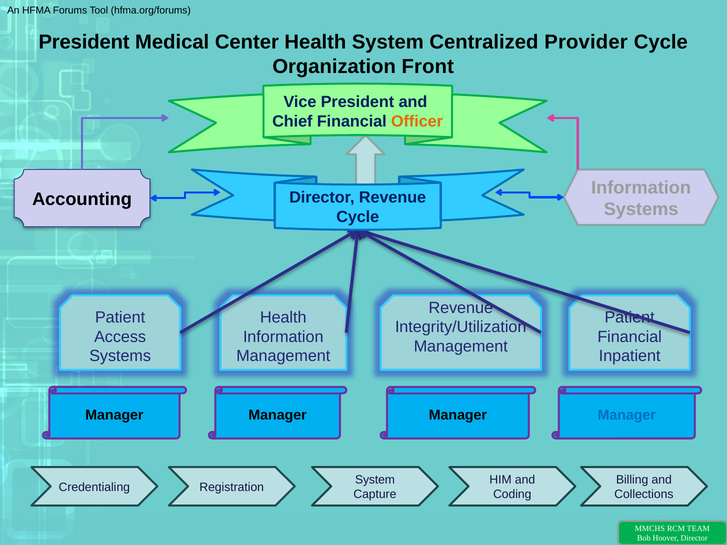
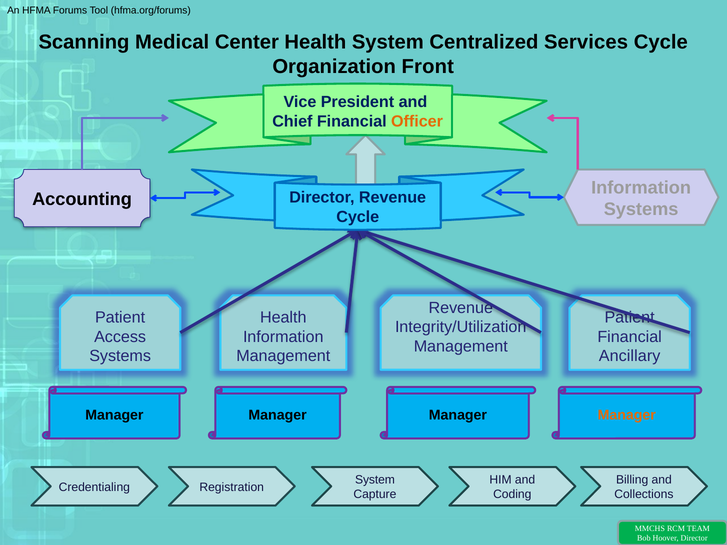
President: President -> Scanning (84, 42)
Provider: Provider -> Services (586, 42)
Inpatient: Inpatient -> Ancillary (630, 356)
Manager colour: blue -> orange (627, 415)
